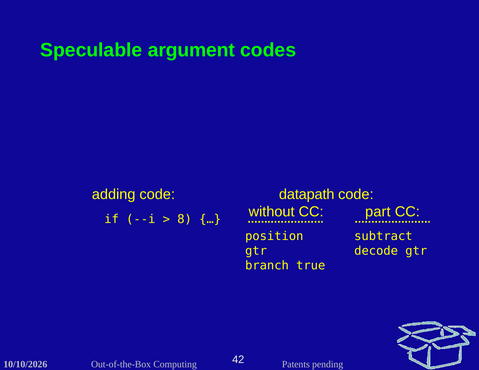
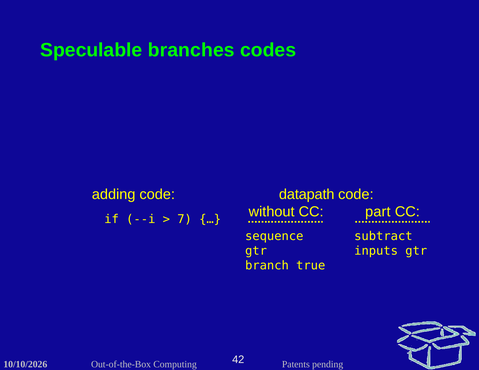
argument: argument -> branches (191, 50)
8: 8 -> 7 (185, 219)
position: position -> sequence (274, 236)
decode: decode -> inputs (376, 251)
